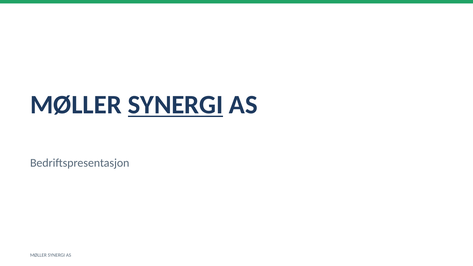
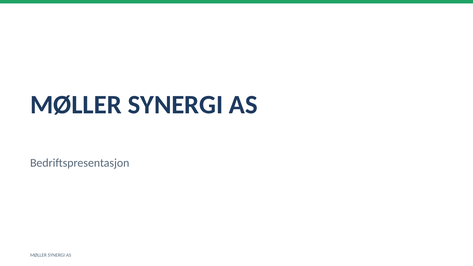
SYNERGI underline: present -> none (175, 105)
